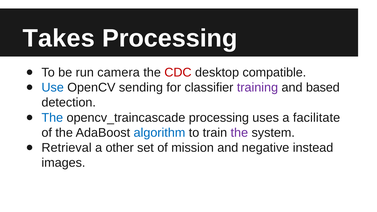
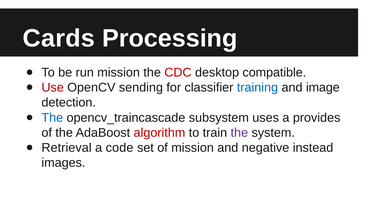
Takes: Takes -> Cards (59, 38)
run camera: camera -> mission (119, 72)
Use colour: blue -> red (53, 87)
training colour: purple -> blue (257, 87)
based: based -> image (323, 87)
opencv_traincascade processing: processing -> subsystem (219, 118)
facilitate: facilitate -> provides (317, 118)
algorithm colour: blue -> red (159, 133)
other: other -> code (120, 148)
